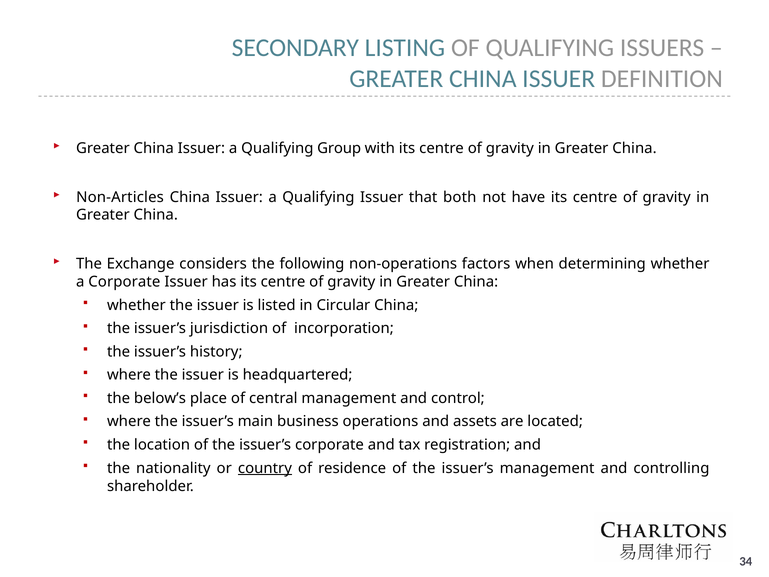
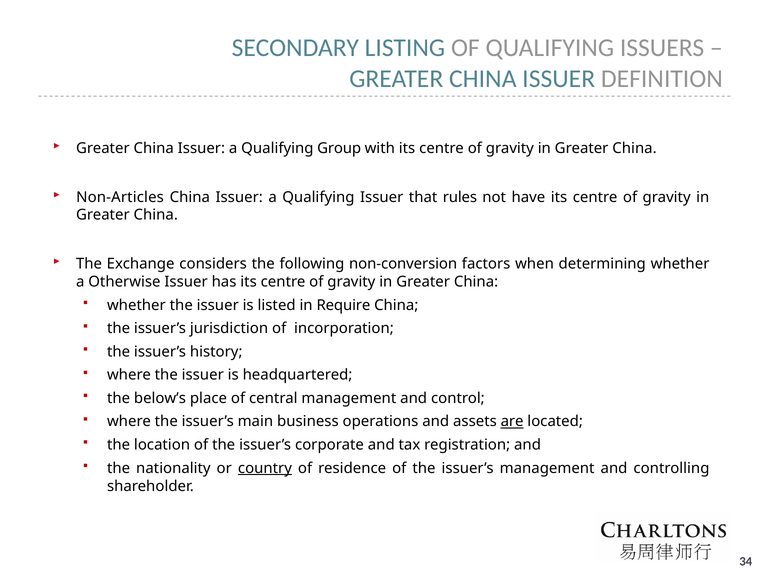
both: both -> rules (460, 197)
non-operations: non-operations -> non-conversion (403, 264)
a Corporate: Corporate -> Otherwise (124, 282)
Circular: Circular -> Require (343, 305)
are underline: none -> present (512, 421)
